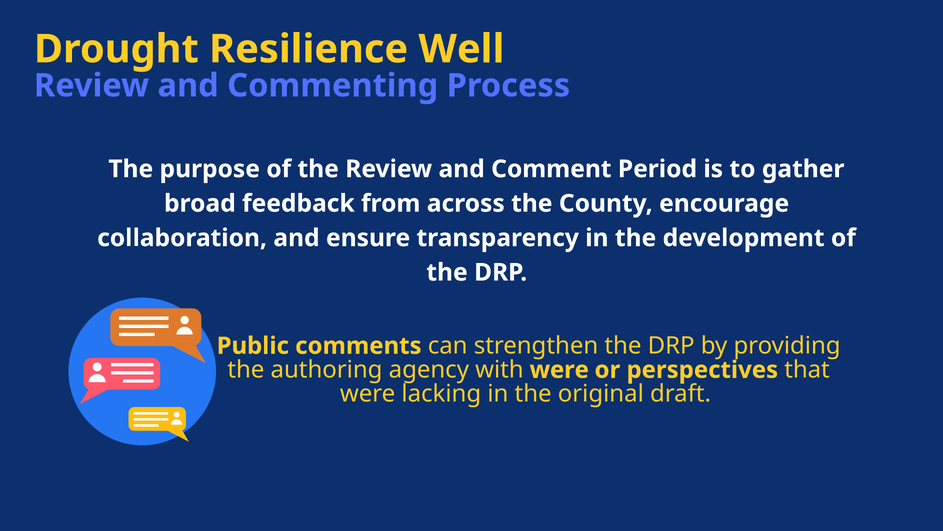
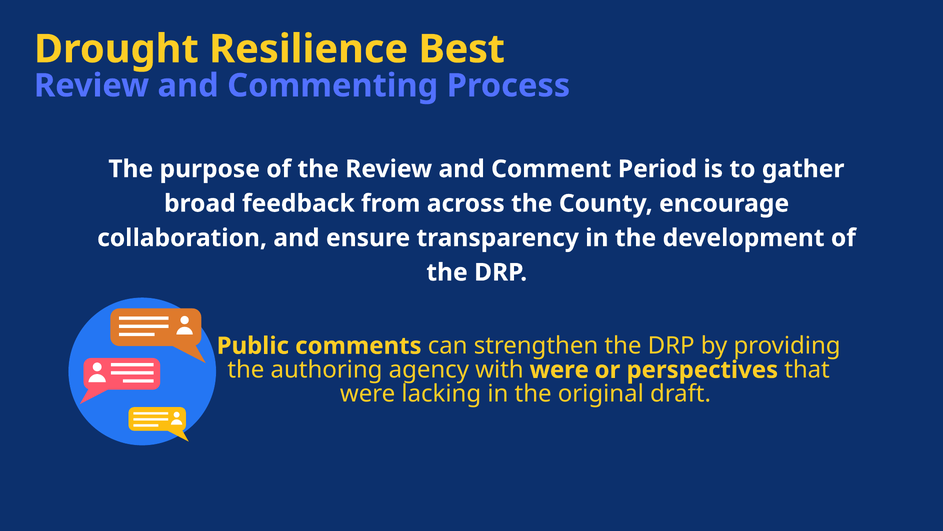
Well: Well -> Best (462, 49)
